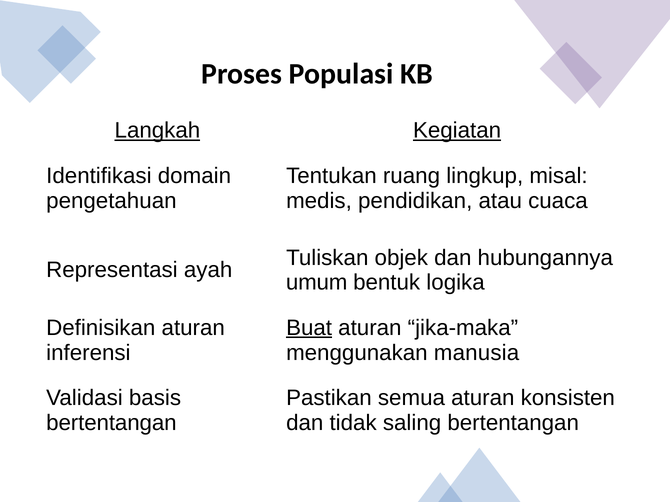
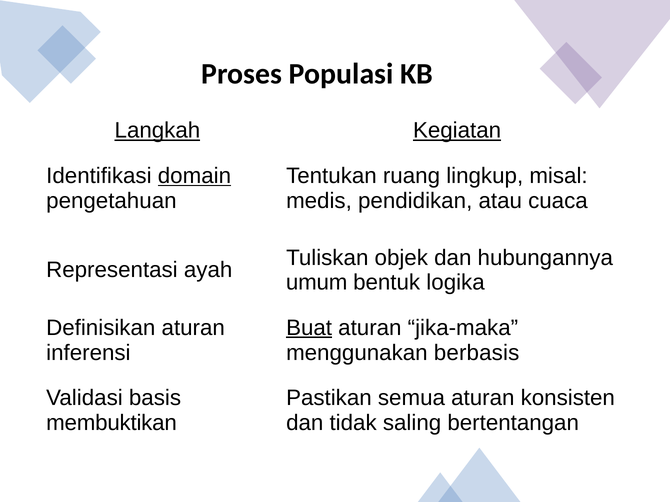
domain underline: none -> present (194, 176)
manusia: manusia -> berbasis (477, 353)
bertentangan: bertentangan -> membuktikan (112, 423)
